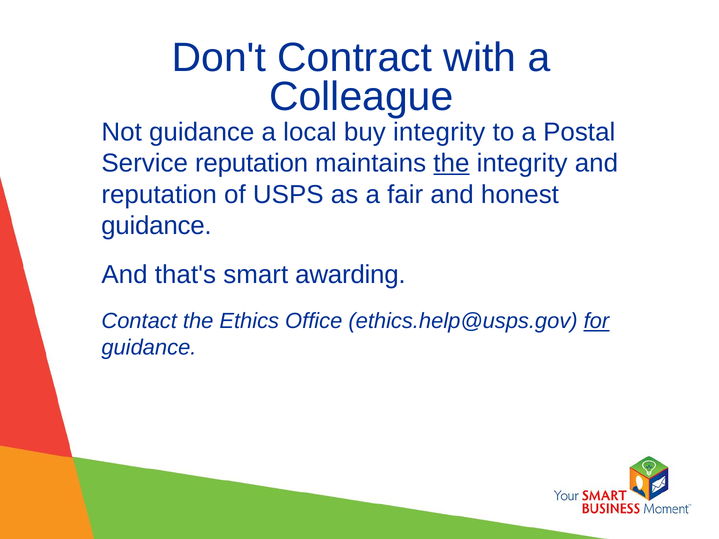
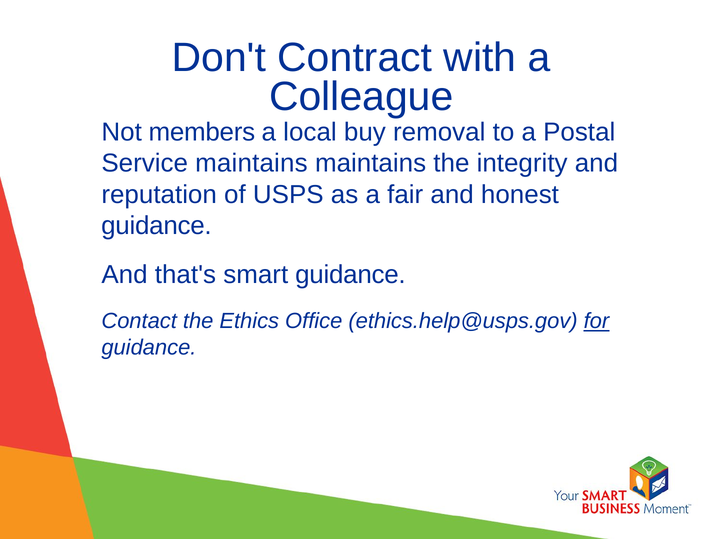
Not guidance: guidance -> members (202, 132)
buy integrity: integrity -> removal (439, 132)
Service reputation: reputation -> maintains (251, 163)
the underline: present -> none (451, 163)
smart awarding: awarding -> guidance (350, 275)
